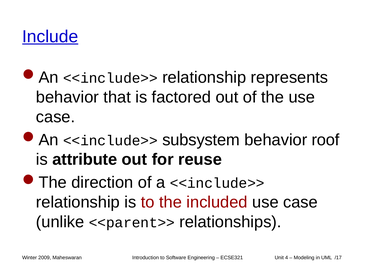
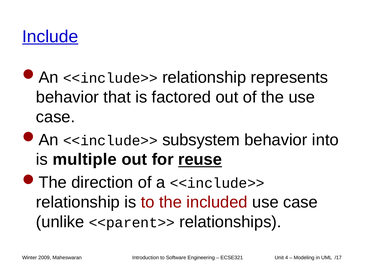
roof: roof -> into (325, 140)
attribute: attribute -> multiple (85, 159)
reuse underline: none -> present (200, 159)
